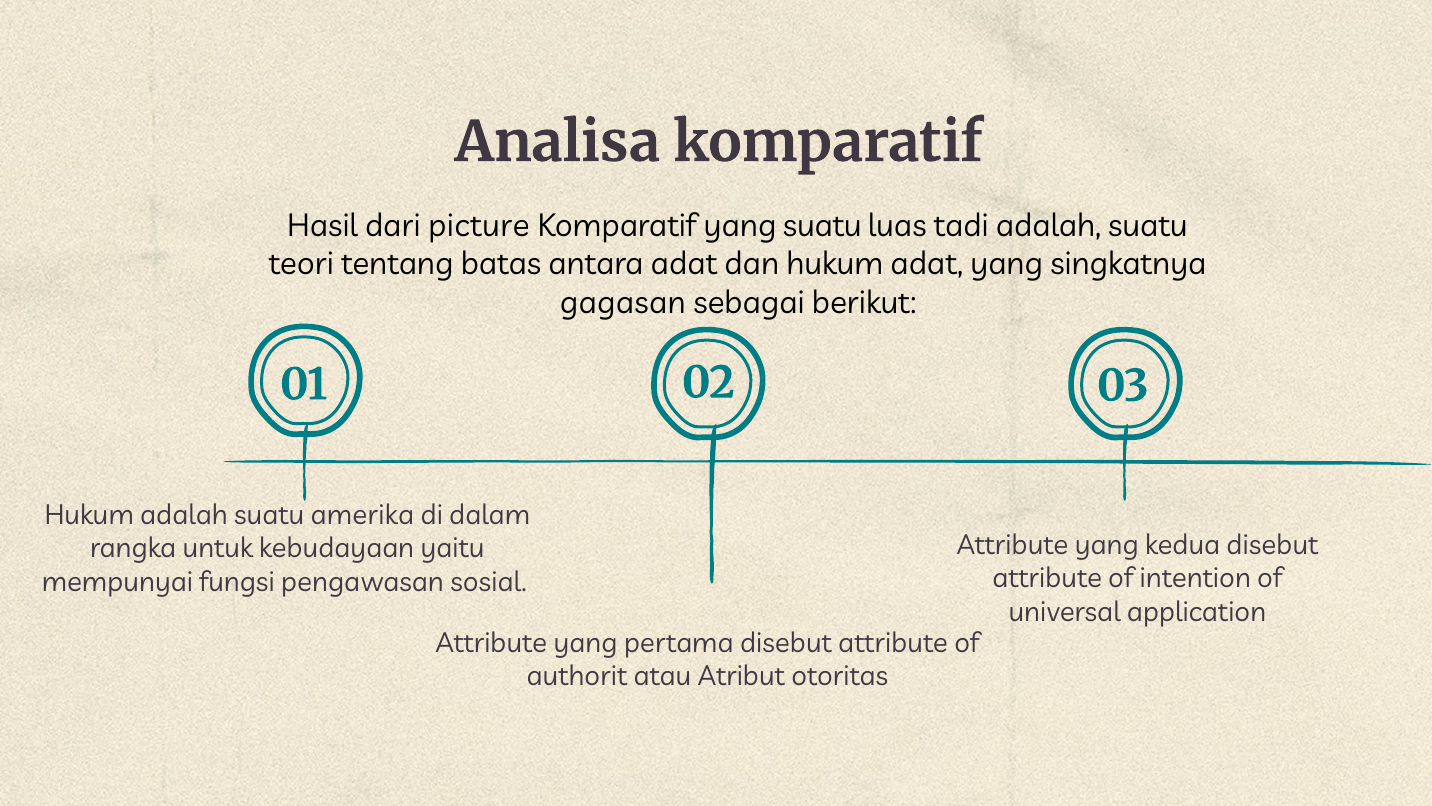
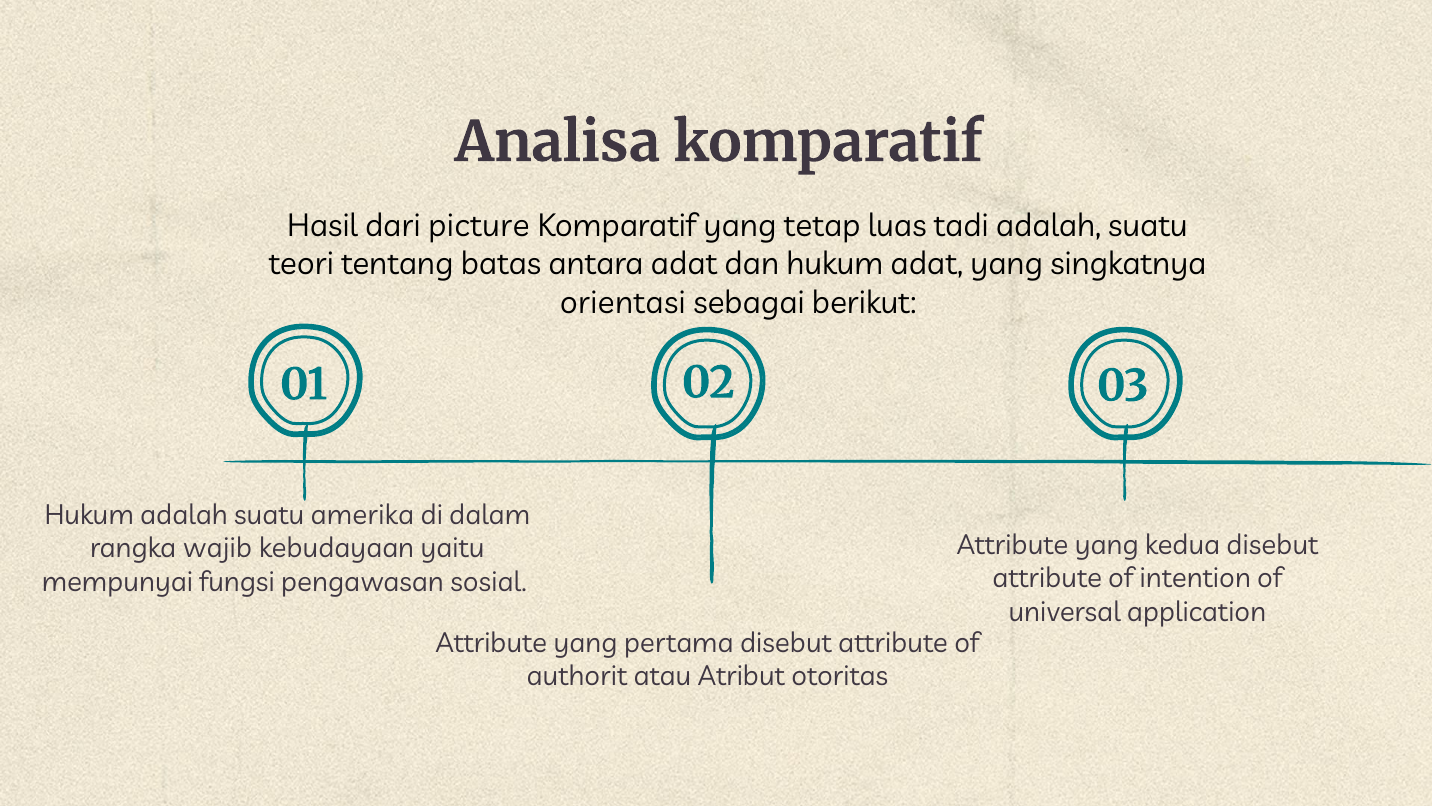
yang suatu: suatu -> tetap (822, 226)
gagasan: gagasan -> orientasi (623, 302)
untuk: untuk -> wajib (218, 548)
